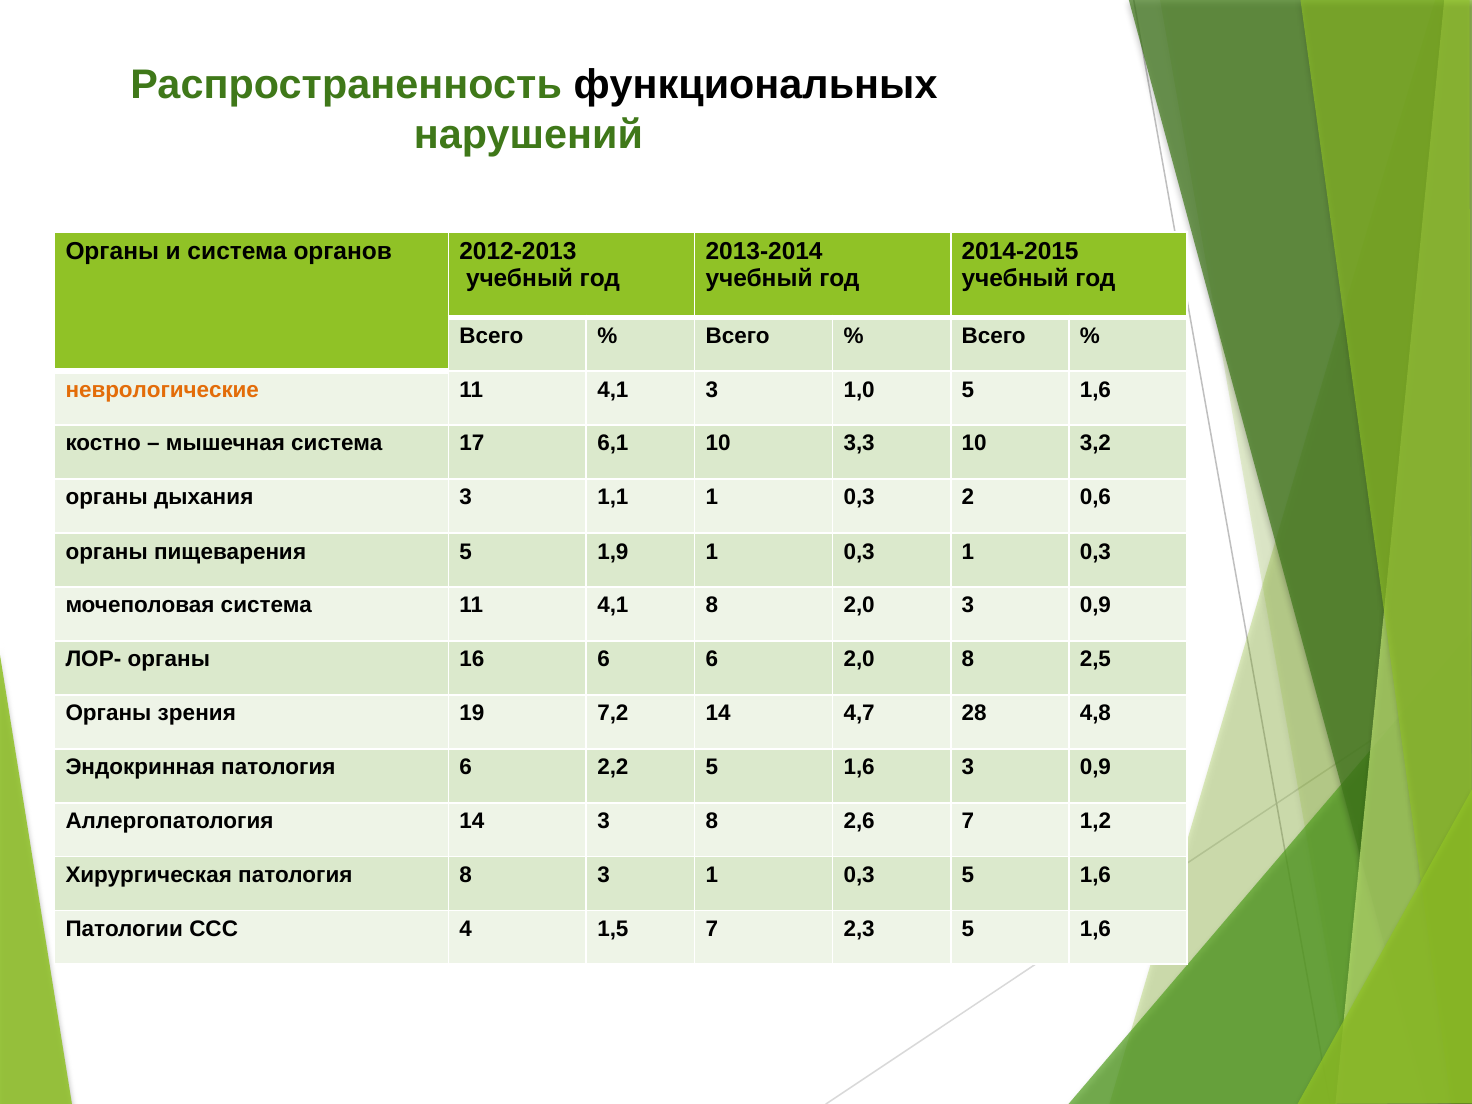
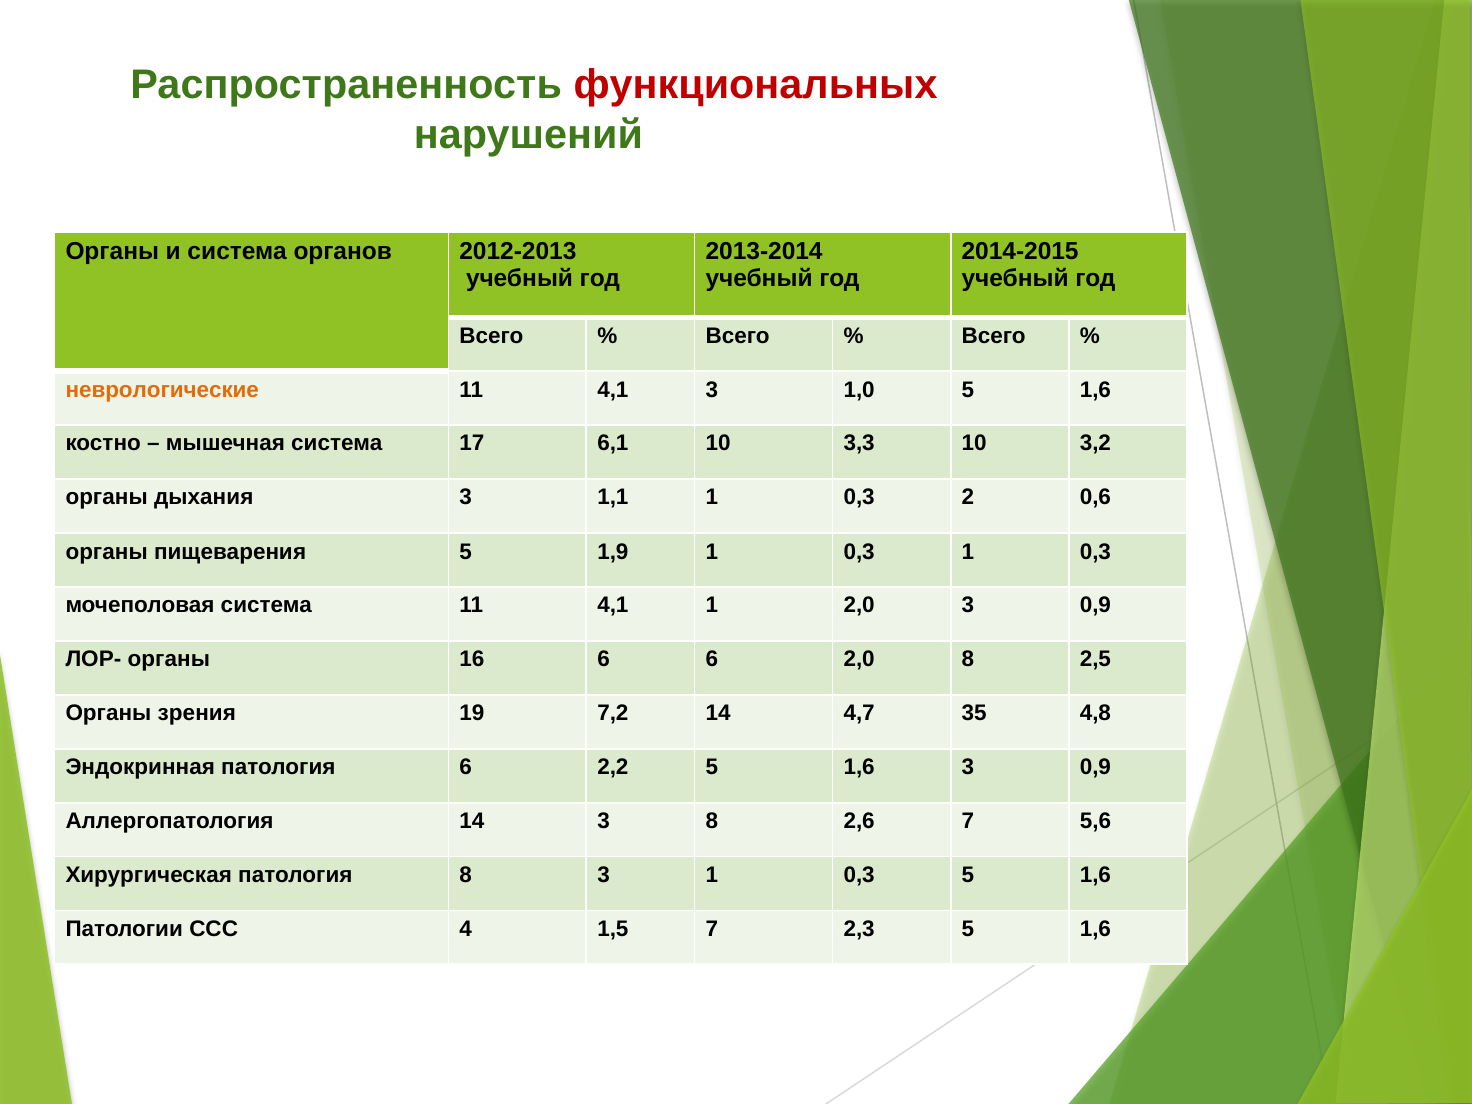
функциональных colour: black -> red (756, 85)
4,1 8: 8 -> 1 (712, 605)
28: 28 -> 35 (974, 713)
1,2: 1,2 -> 5,6 (1095, 821)
